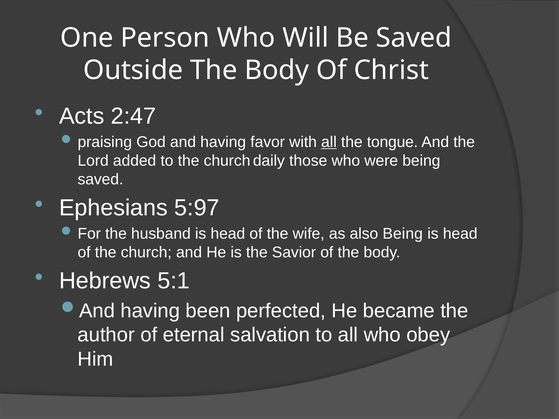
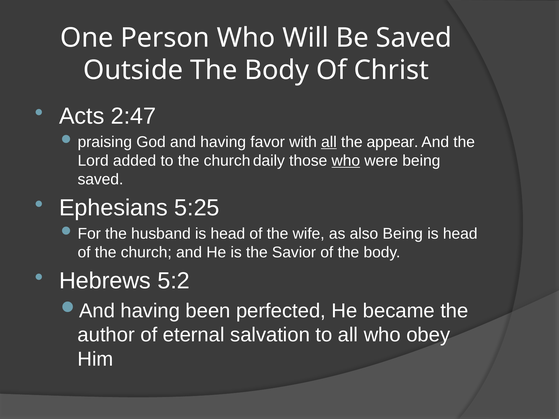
tongue: tongue -> appear (393, 142)
who underline: none -> present (346, 161)
5:97: 5:97 -> 5:25 (197, 208)
5:1: 5:1 -> 5:2 (174, 281)
